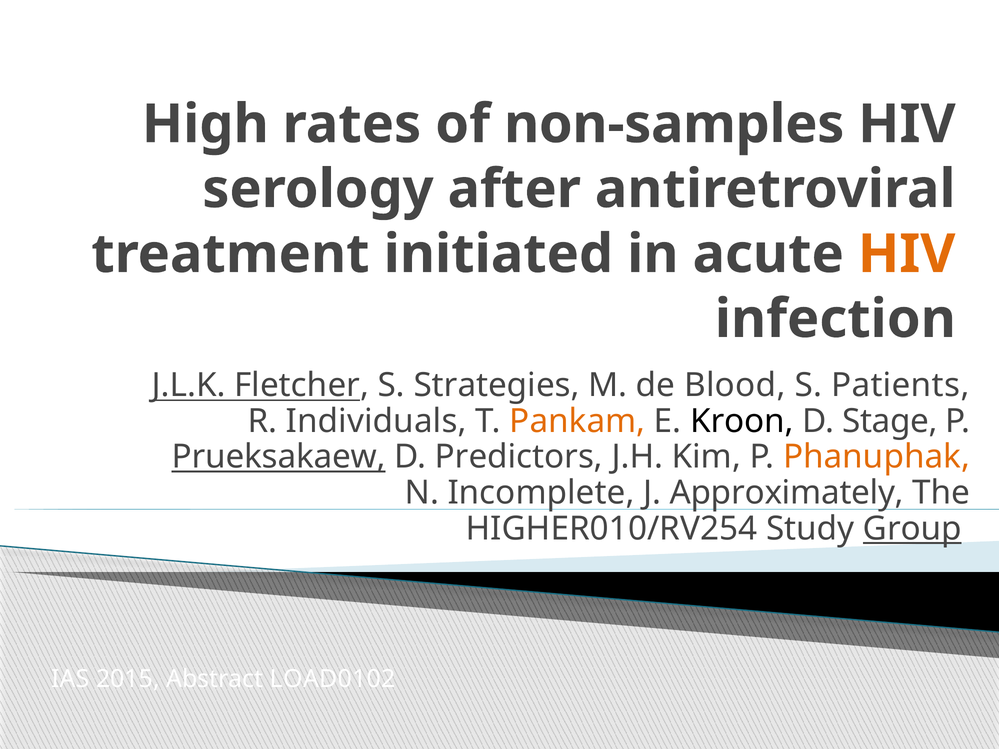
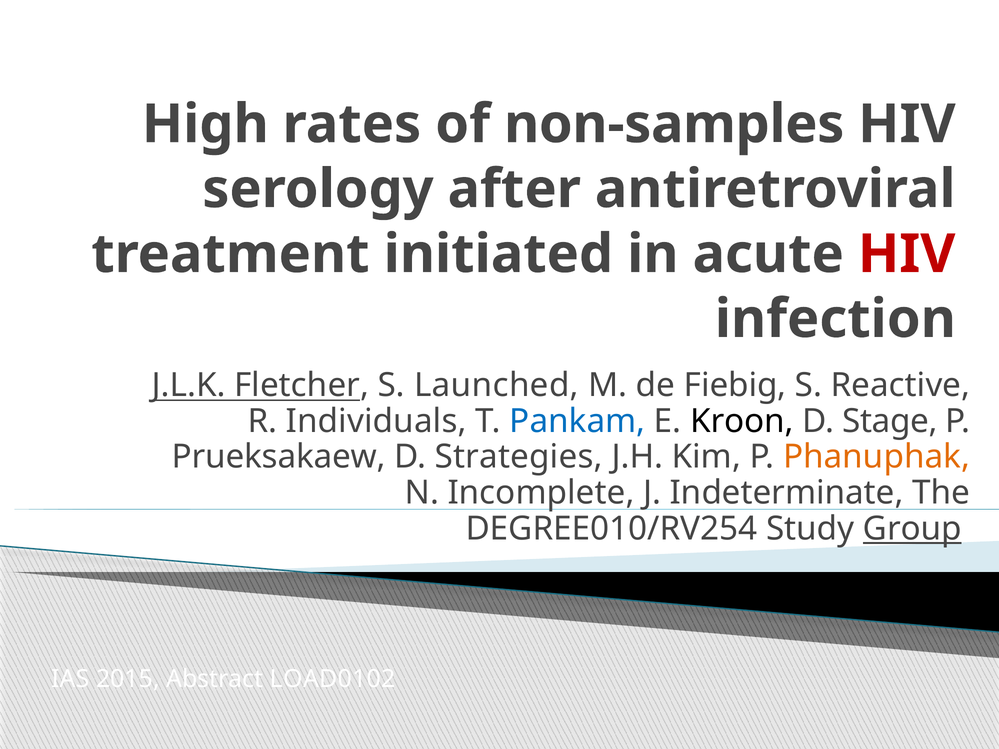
HIV colour: orange -> red (907, 254)
Strategies: Strategies -> Launched (496, 385)
Blood: Blood -> Fiebig (735, 385)
Patients: Patients -> Reactive (900, 385)
Pankam colour: orange -> blue (577, 421)
Prueksakaew underline: present -> none (279, 457)
Predictors: Predictors -> Strategies (519, 457)
Approximately: Approximately -> Indeterminate (787, 493)
HIGHER010/RV254: HIGHER010/RV254 -> DEGREE010/RV254 (612, 529)
